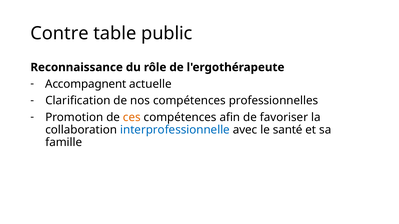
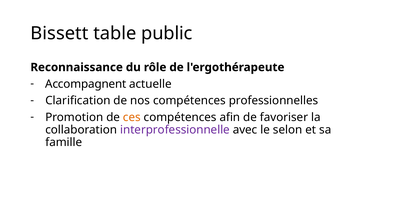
Contre: Contre -> Bissett (59, 34)
interprofessionnelle colour: blue -> purple (175, 130)
santé: santé -> selon (288, 130)
